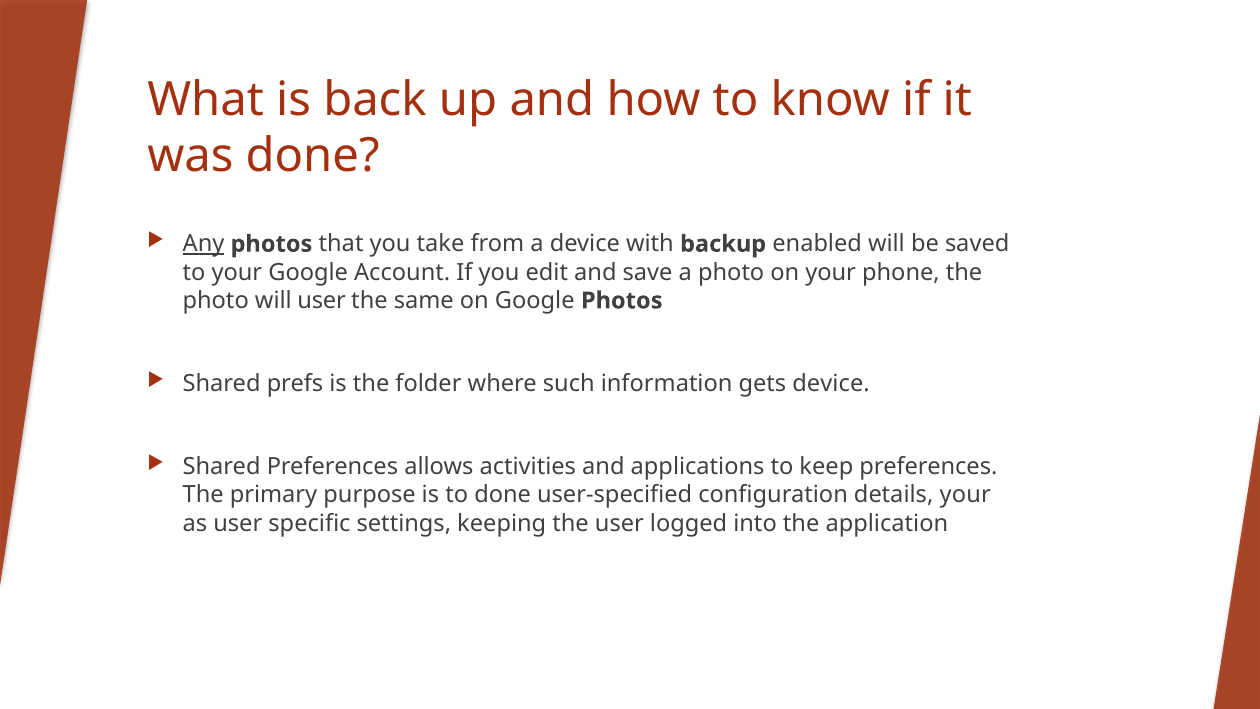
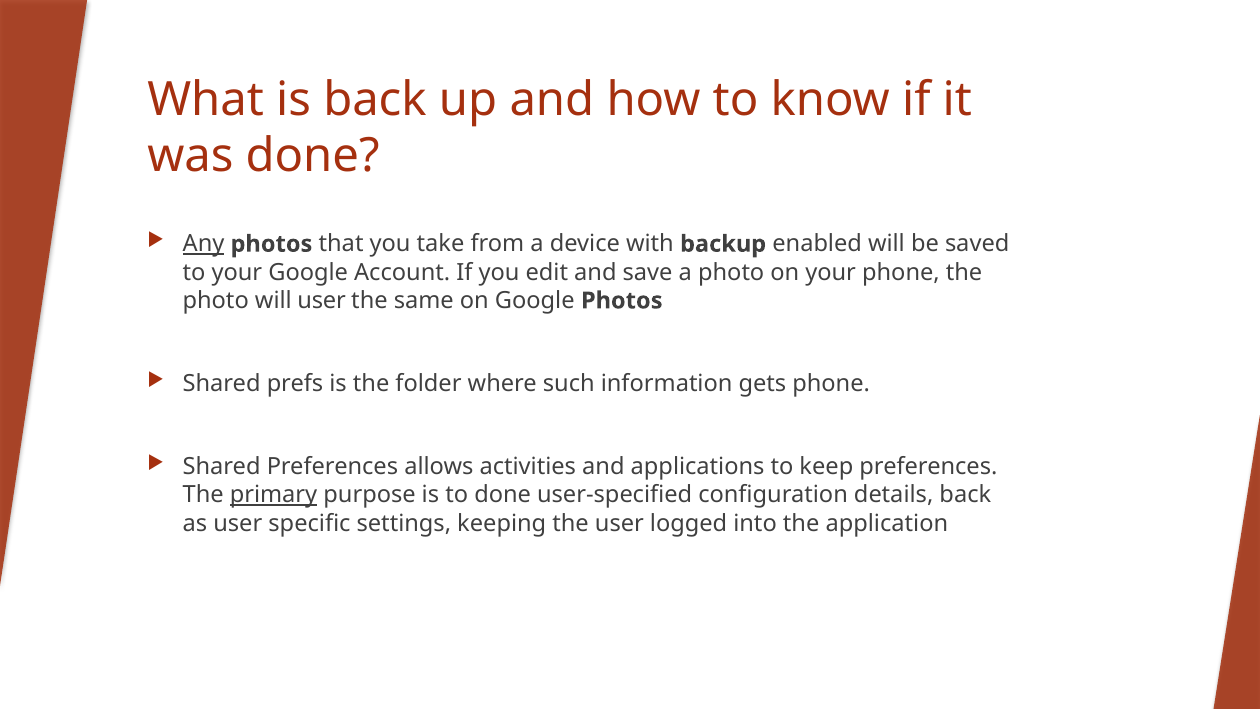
gets device: device -> phone (831, 384)
primary underline: none -> present (274, 495)
details your: your -> back (965, 495)
